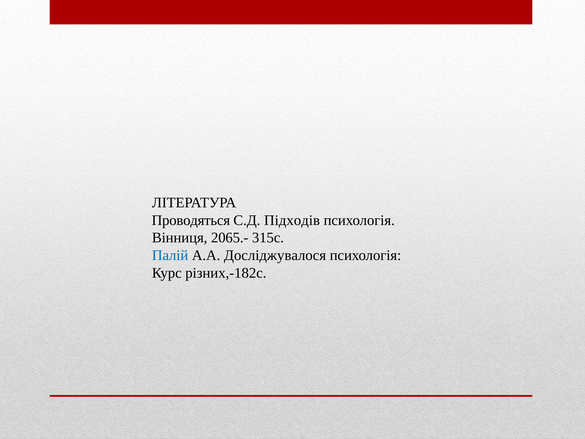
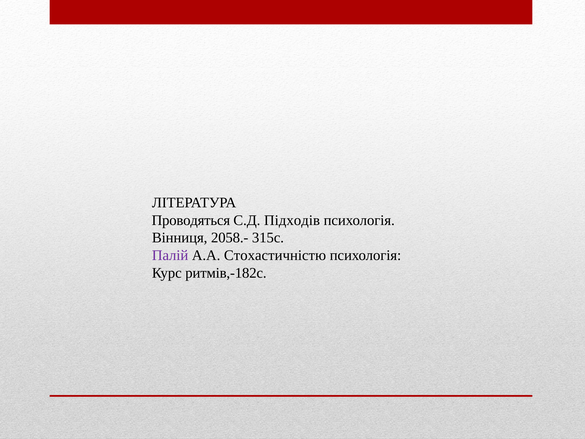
2065.-: 2065.- -> 2058.- (230, 238)
Палій colour: blue -> purple (170, 255)
Досліджувалося: Досліджувалося -> Стохастичністю (275, 255)
різних,-182с: різних,-182с -> ритмів,-182с (226, 273)
